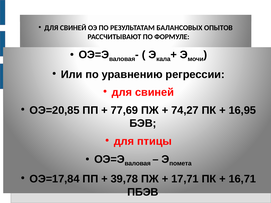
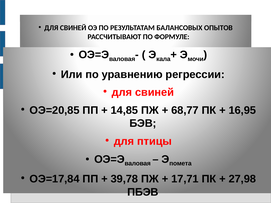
77,69: 77,69 -> 14,85 (124, 110)
74,27: 74,27 -> 68,77 (185, 110)
16,71: 16,71 -> 27,98 (242, 179)
